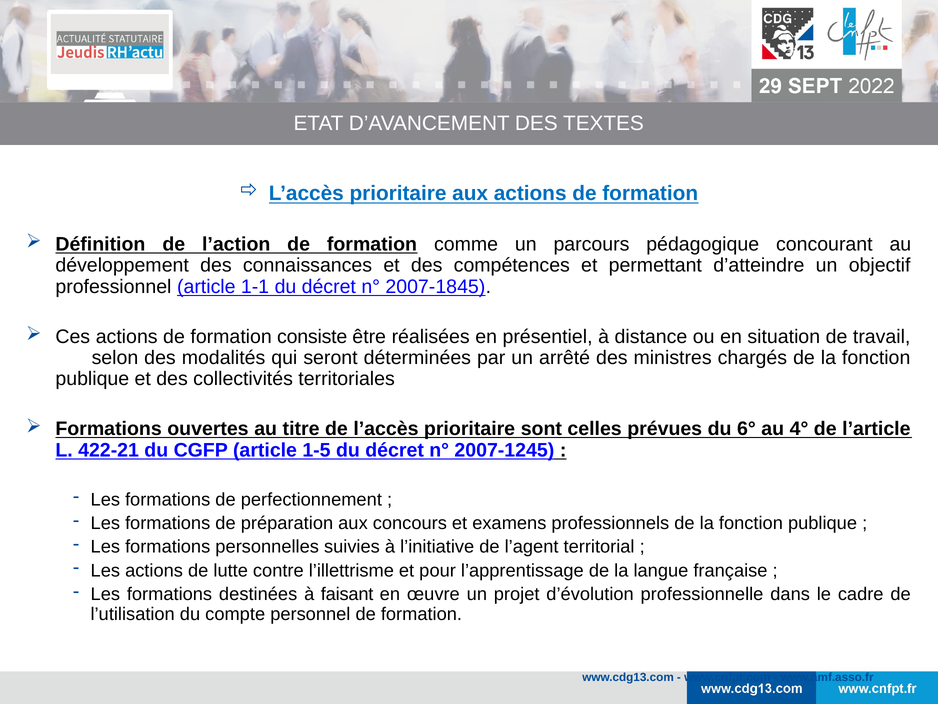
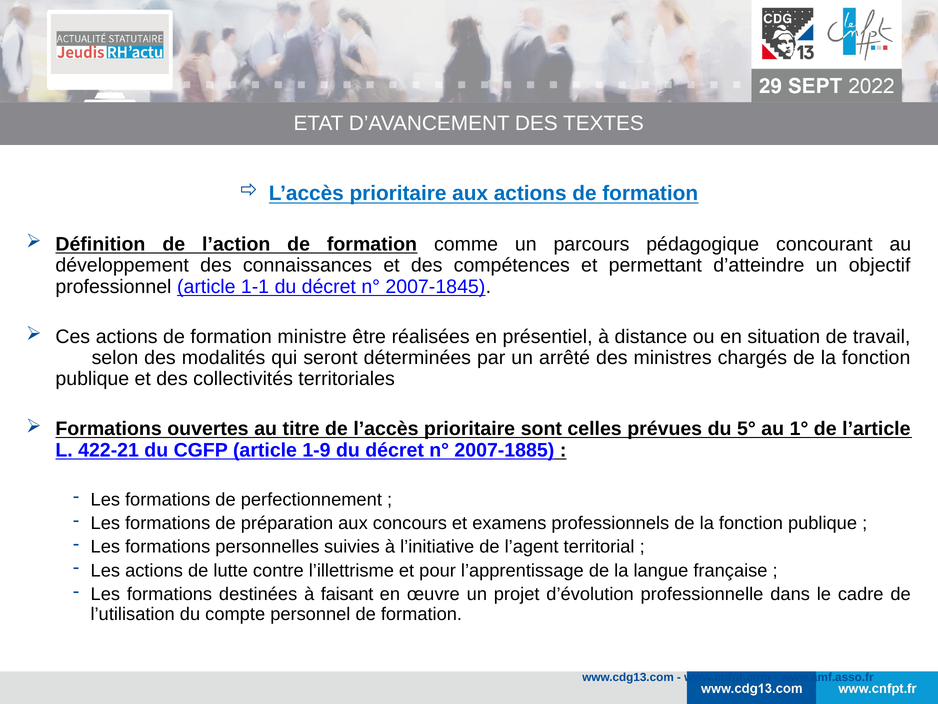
consiste: consiste -> ministre (312, 336)
6°: 6° -> 5° (746, 429)
4°: 4° -> 1° (799, 429)
1-5: 1-5 -> 1-9 (316, 450)
2007-1245: 2007-1245 -> 2007-1885 (504, 450)
